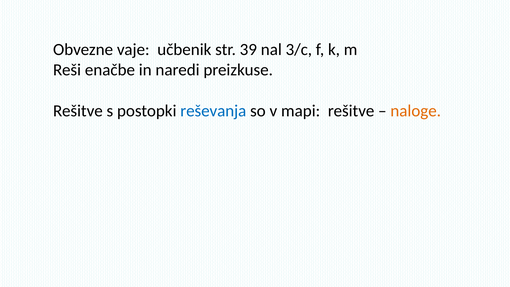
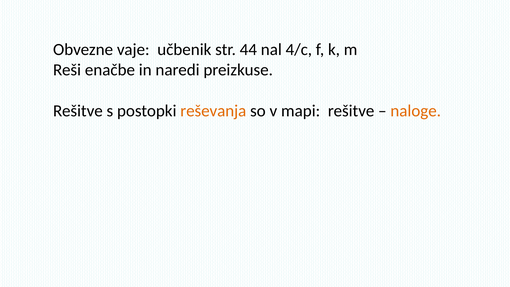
39: 39 -> 44 (248, 50)
3/c: 3/c -> 4/c (299, 50)
reševanja colour: blue -> orange (213, 111)
